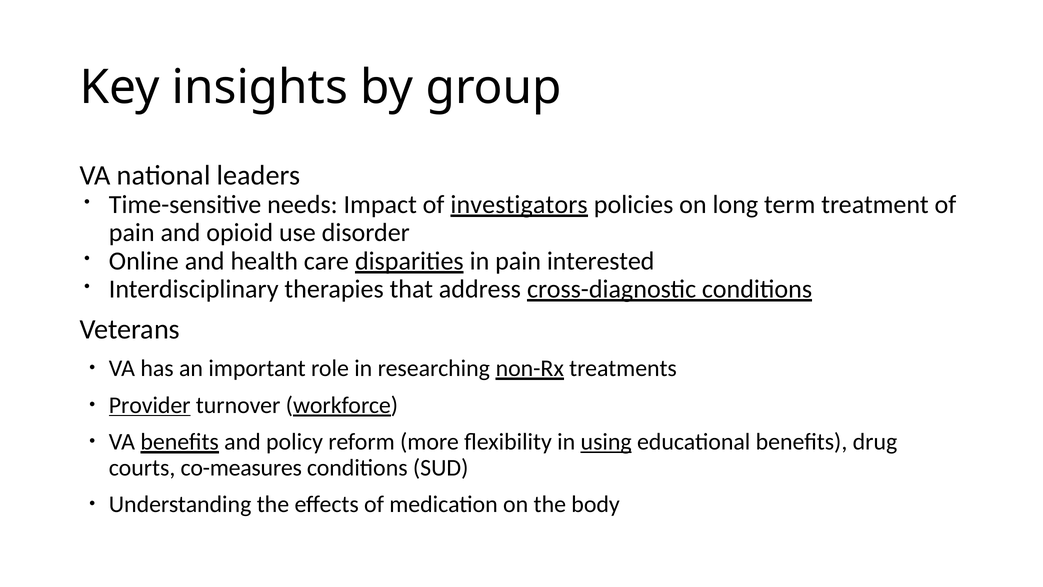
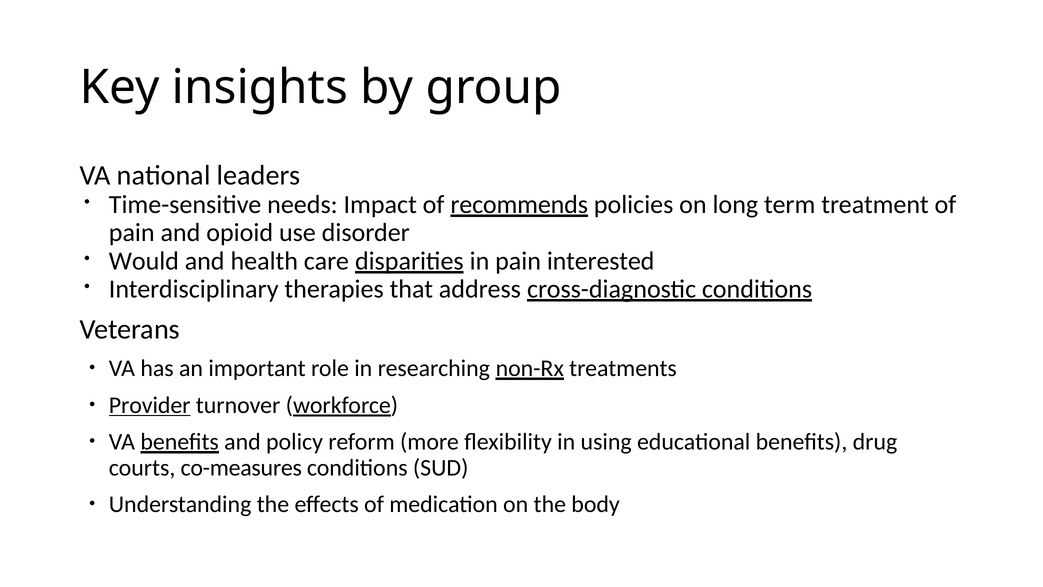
investigators: investigators -> recommends (519, 205)
Online: Online -> Would (144, 261)
using underline: present -> none (606, 442)
